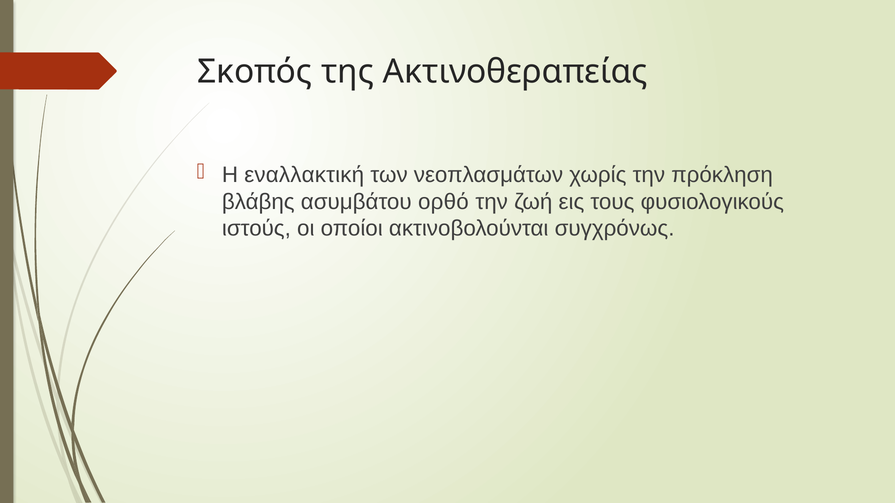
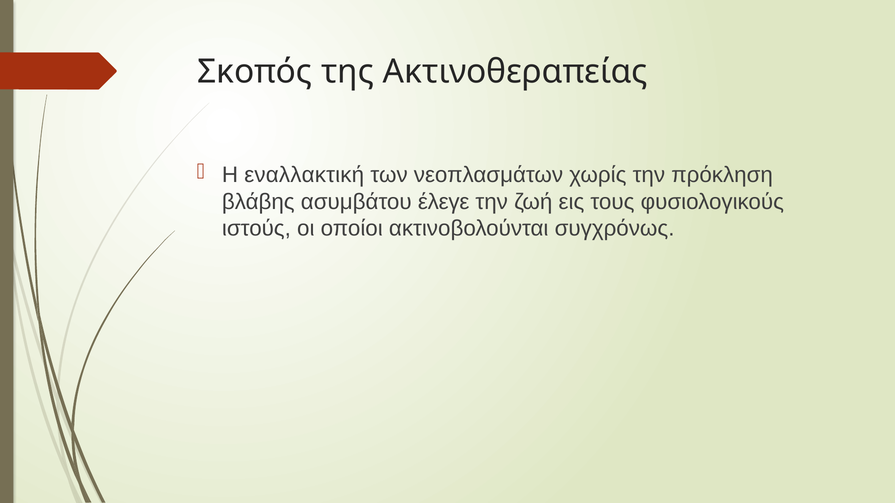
ορθό: ορθό -> έλεγε (444, 202)
